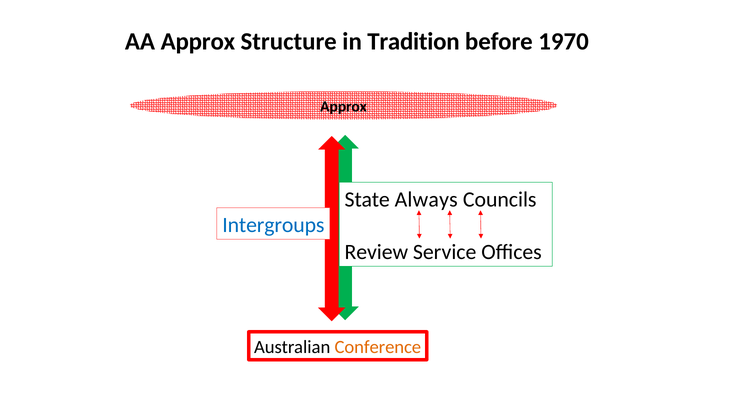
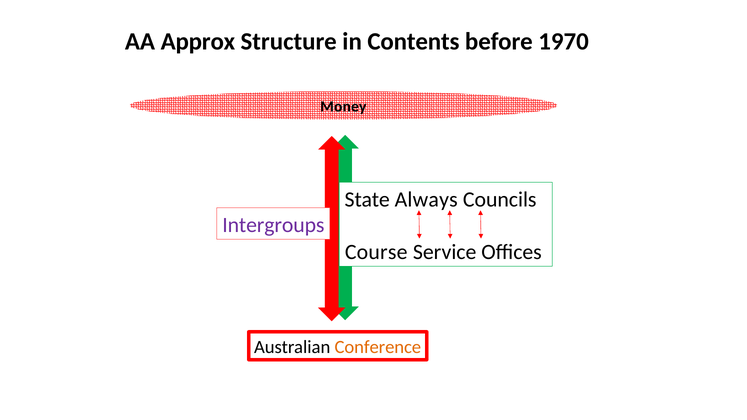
Tradition: Tradition -> Contents (413, 42)
Approx: Approx -> Money (343, 107)
Intergroups colour: blue -> purple (273, 225)
Review: Review -> Course (376, 252)
